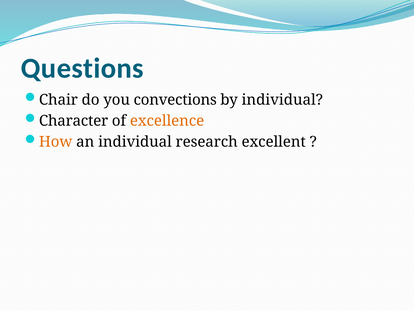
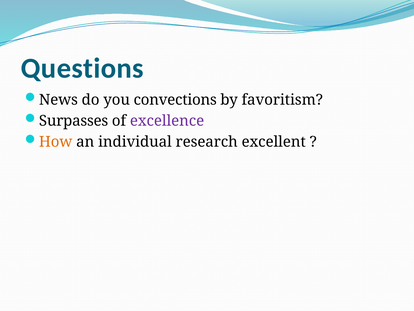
Chair: Chair -> News (58, 100)
by individual: individual -> favoritism (282, 100)
Character: Character -> Surpasses (74, 121)
excellence colour: orange -> purple (167, 121)
